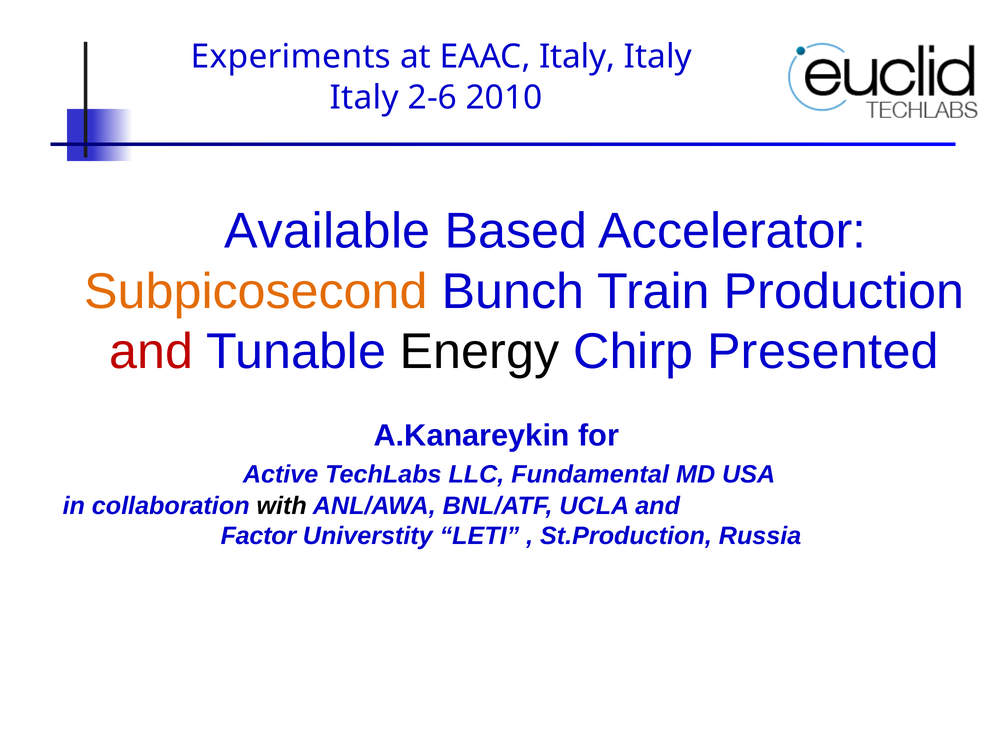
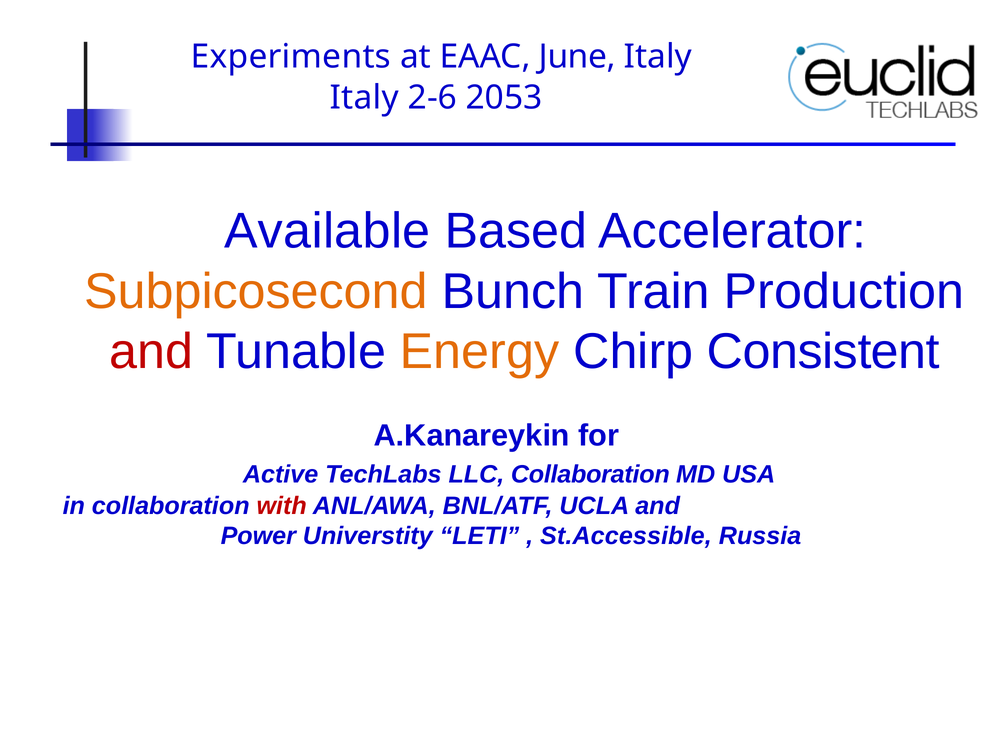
EAAC Italy: Italy -> June (577, 56)
2010: 2010 -> 2053 (504, 98)
Energy colour: black -> orange (480, 352)
Presented: Presented -> Consistent (823, 352)
LLC Fundamental: Fundamental -> Collaboration (590, 475)
with colour: black -> red (282, 506)
Factor: Factor -> Power (258, 536)
St.Production: St.Production -> St.Accessible (626, 536)
